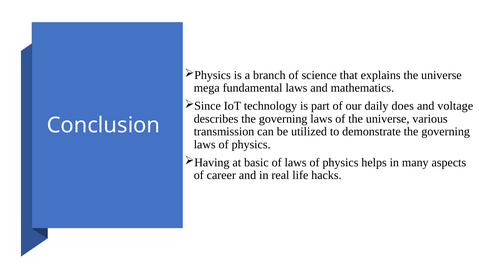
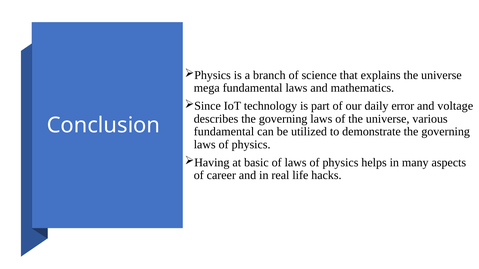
does: does -> error (403, 106)
transmission: transmission -> fundamental (224, 132)
